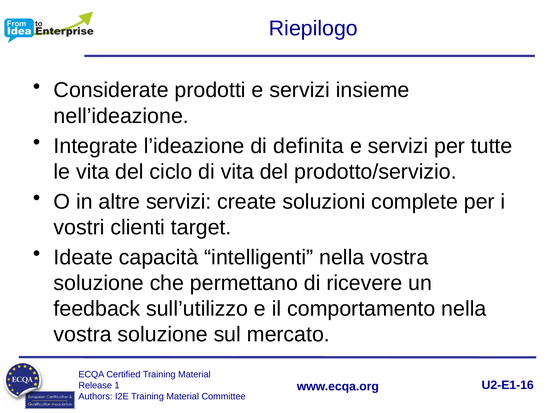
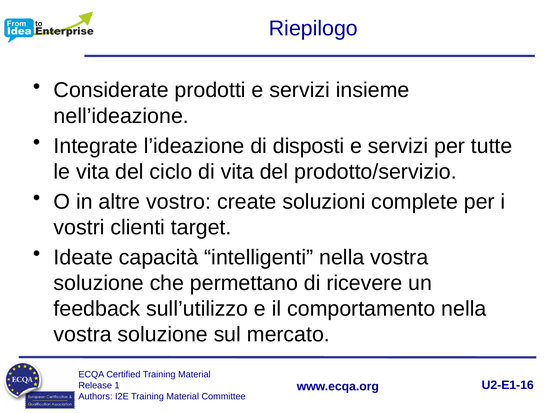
definita: definita -> disposti (309, 146)
altre servizi: servizi -> vostro (179, 201)
